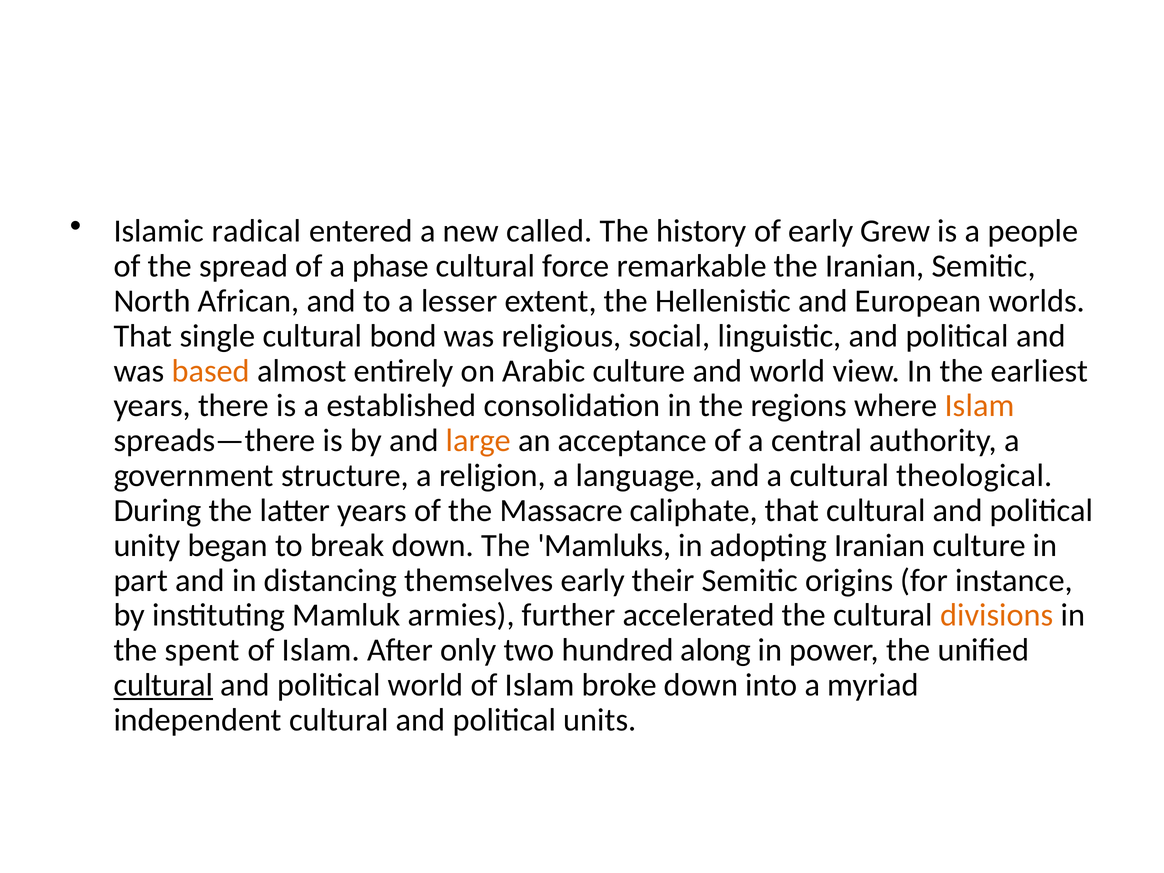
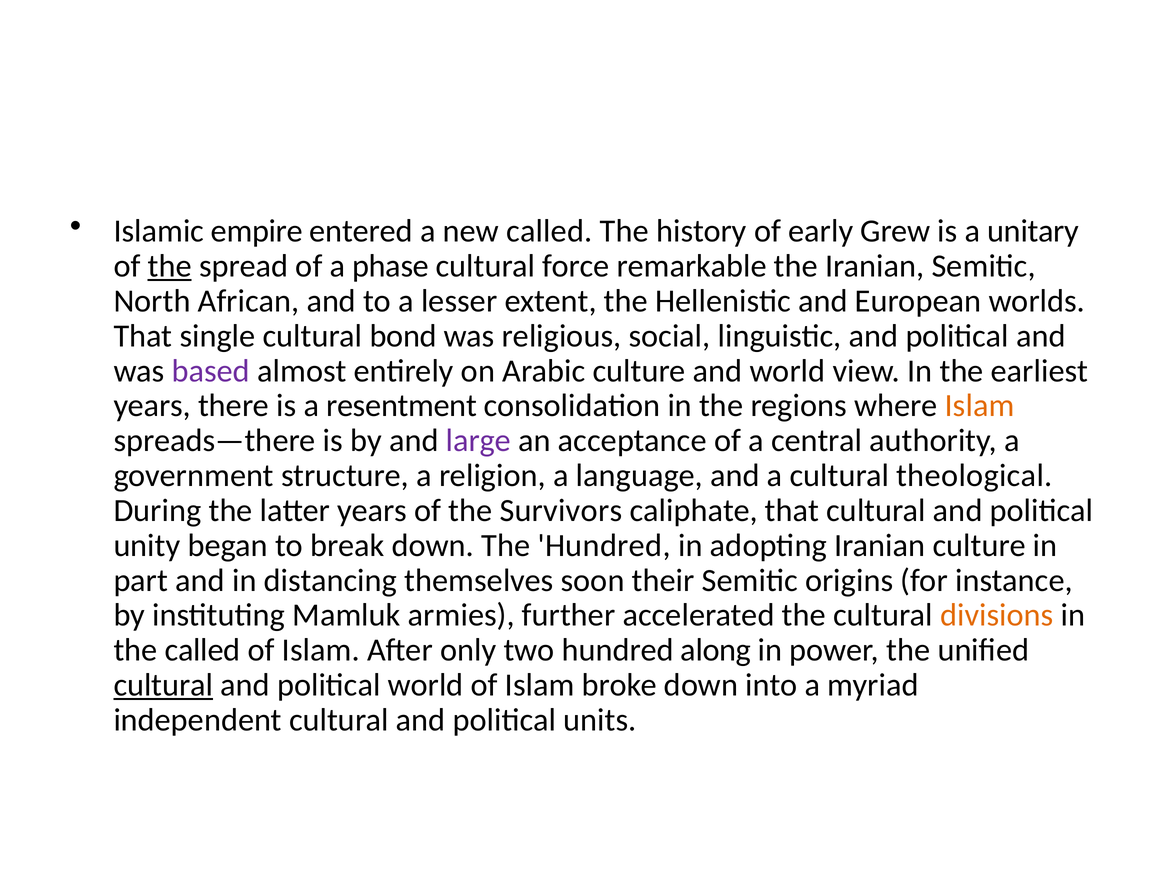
radical: radical -> empire (257, 231)
people: people -> unitary (1033, 231)
the underline: none -> present (170, 266)
based colour: orange -> purple (211, 371)
established: established -> resentment (402, 406)
large colour: orange -> purple (478, 441)
Massacre: Massacre -> Survivors (561, 511)
The Mamluks: Mamluks -> Hundred (604, 545)
themselves early: early -> soon (593, 580)
the spent: spent -> called (203, 650)
